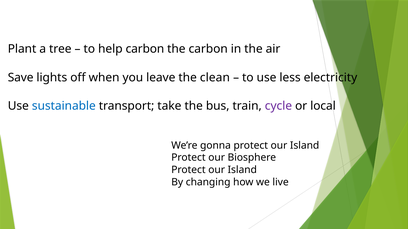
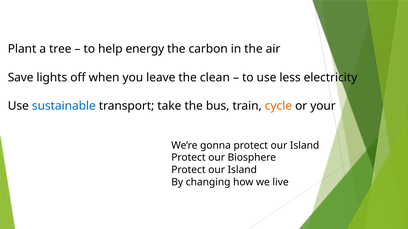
help carbon: carbon -> energy (145, 49)
cycle colour: purple -> orange (278, 106)
local: local -> your (323, 106)
